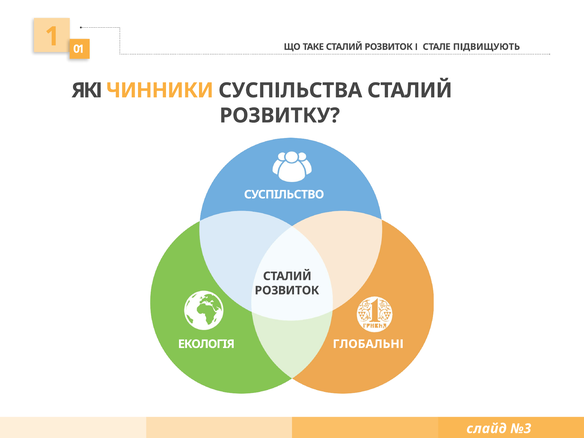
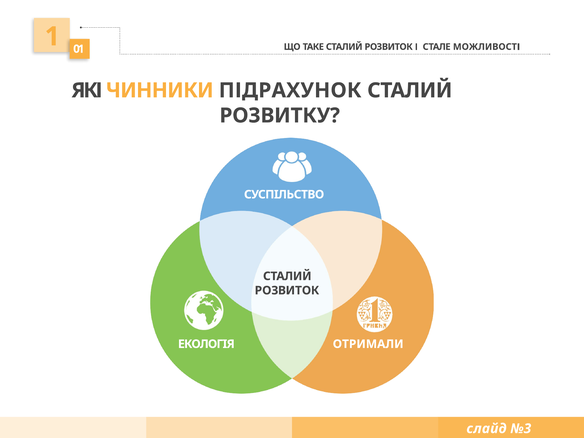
ПІДВИЩУЮТЬ: ПІДВИЩУЮТЬ -> МОЖЛИВОСТІ (486, 47)
СУСПІЛЬСТВА: СУСПІЛЬСТВА -> ПІДРАХУНОК (290, 90)
ГЛОБАЛЬНІ: ГЛОБАЛЬНІ -> ОТРИМАЛИ (368, 344)
